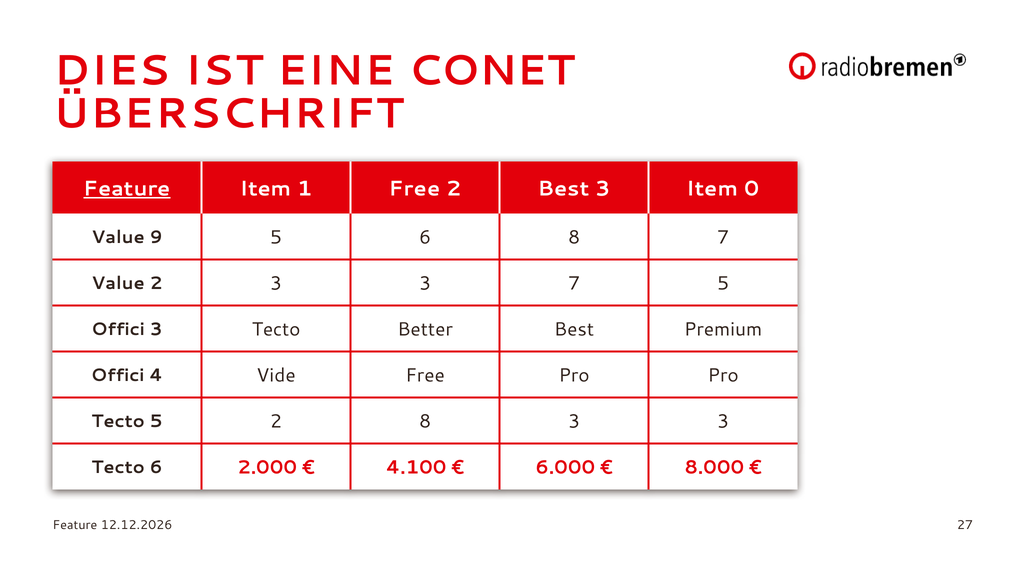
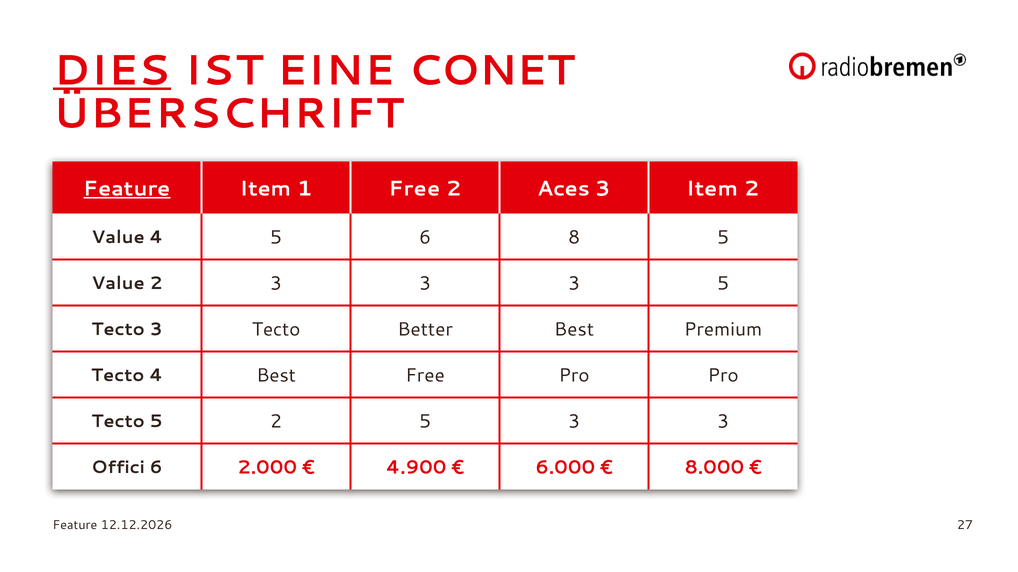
DIES underline: none -> present (112, 71)
2 Best: Best -> Aces (564, 189)
Item 0: 0 -> 2 (752, 189)
Value 9: 9 -> 4 (156, 238)
8 7: 7 -> 5 (723, 238)
3 3 7: 7 -> 3 (574, 284)
Offici: Offici -> Tecto (118, 330)
Offici: Offici -> Tecto (118, 376)
4 Vide: Vide -> Best (276, 376)
2 8: 8 -> 5 (425, 422)
Tecto: Tecto -> Offici (118, 468)
4.100: 4.100 -> 4.900 (416, 468)
